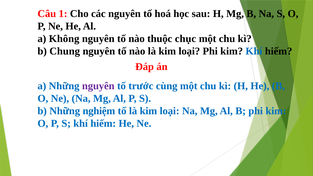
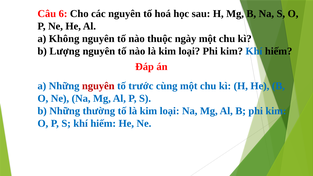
1: 1 -> 6 (63, 14)
chục: chục -> ngày (186, 39)
Chung: Chung -> Lượng (65, 51)
nguyên colour: purple -> red (98, 86)
nghiệm: nghiệm -> thường (99, 111)
